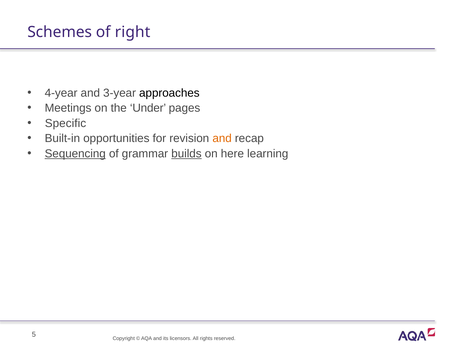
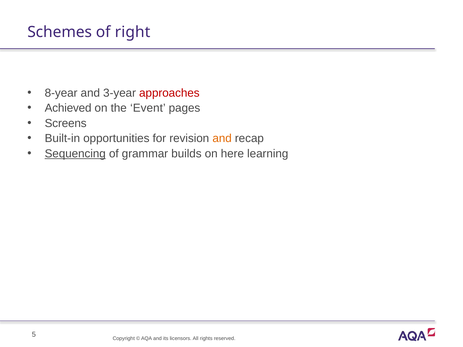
4-year: 4-year -> 8-year (61, 93)
approaches colour: black -> red (169, 93)
Meetings: Meetings -> Achieved (68, 108)
Under: Under -> Event (148, 108)
Specific: Specific -> Screens (66, 123)
builds underline: present -> none (186, 154)
